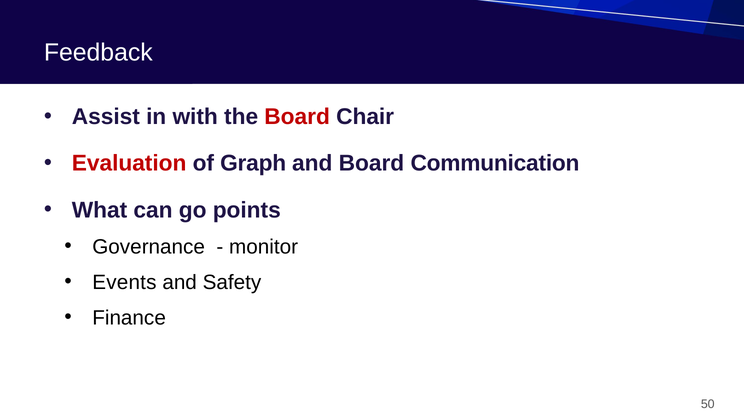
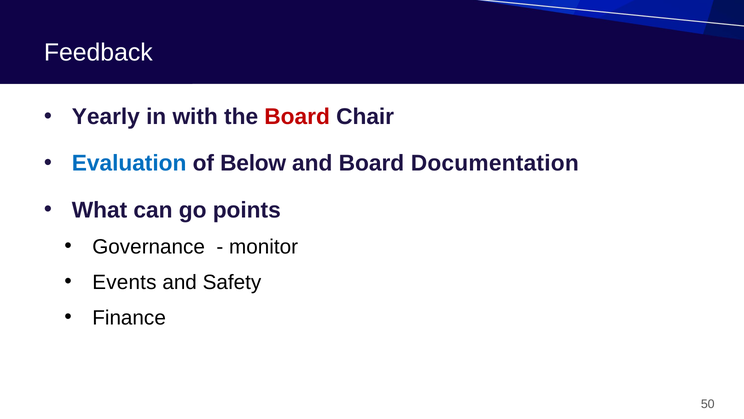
Assist: Assist -> Yearly (106, 117)
Evaluation colour: red -> blue (129, 163)
Graph: Graph -> Below (253, 163)
Communication: Communication -> Documentation (495, 163)
